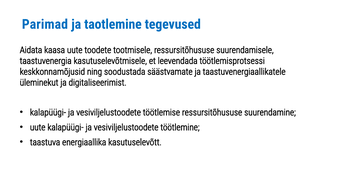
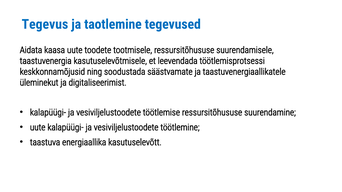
Parimad: Parimad -> Tegevus (45, 24)
